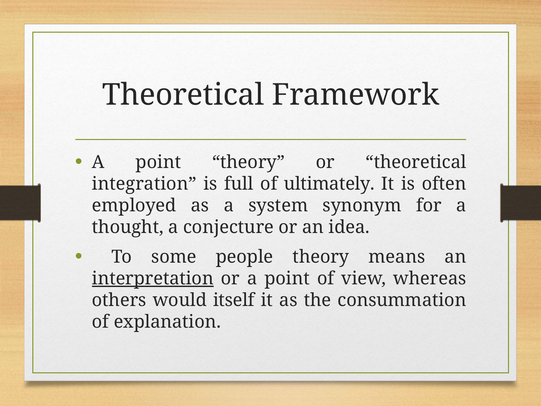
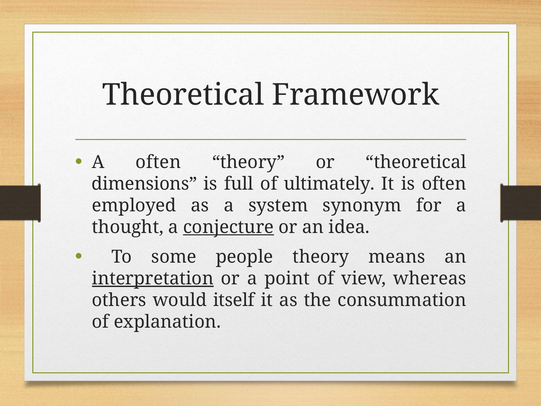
point: point -> often (158, 162)
integration: integration -> dimensions (144, 184)
conjecture underline: none -> present (228, 227)
